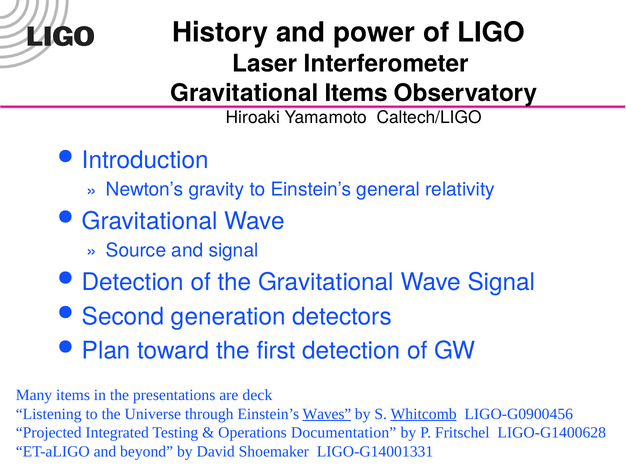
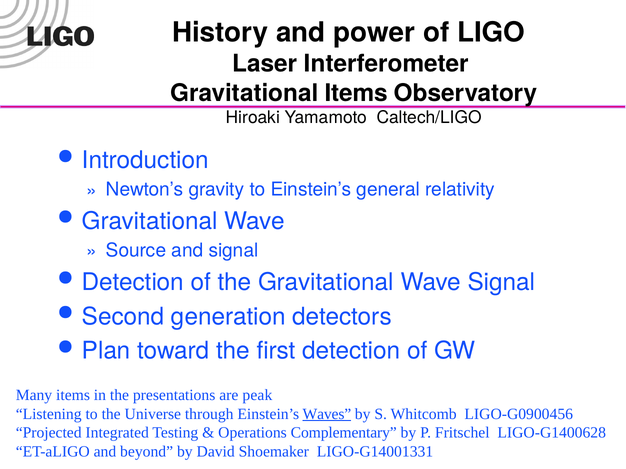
deck: deck -> peak (257, 396)
Whitcomb underline: present -> none (424, 414)
Documentation: Documentation -> Complementary (344, 433)
